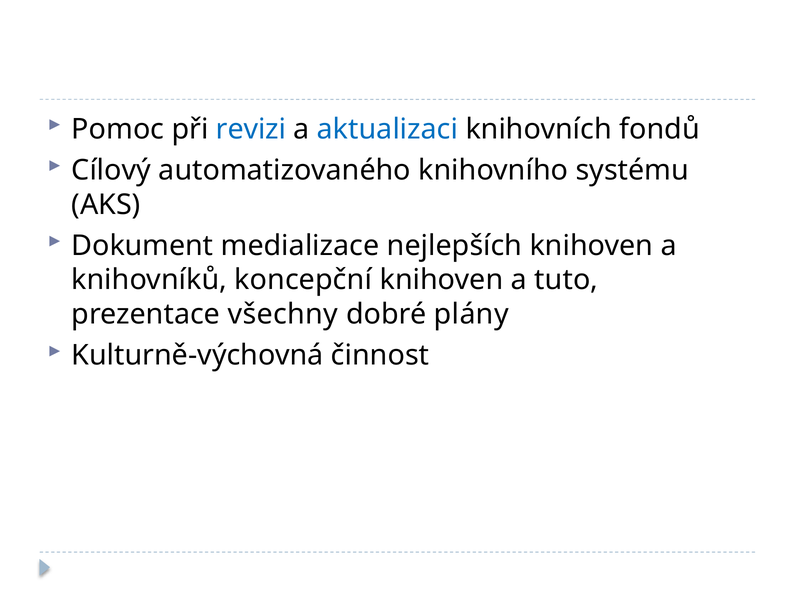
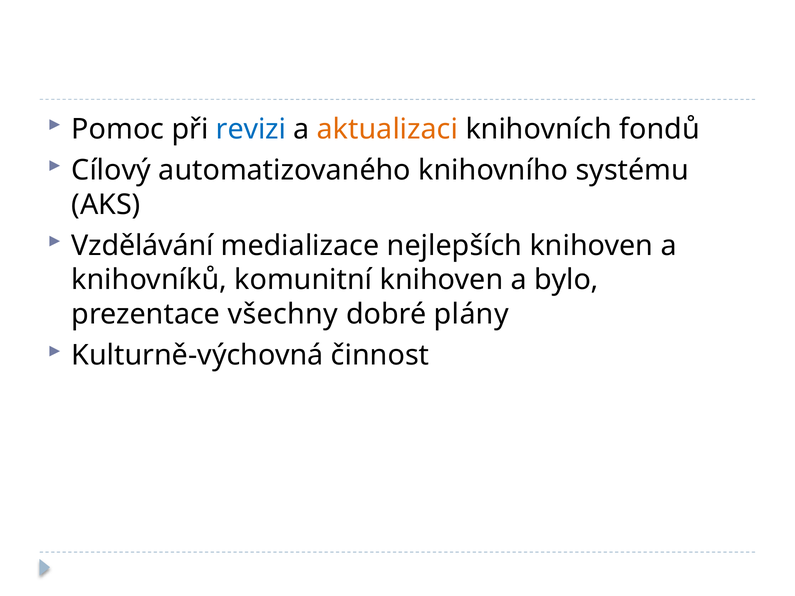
aktualizaci colour: blue -> orange (387, 129)
Dokument: Dokument -> Vzdělávání (142, 246)
koncepční: koncepční -> komunitní (303, 280)
tuto: tuto -> bylo (566, 280)
